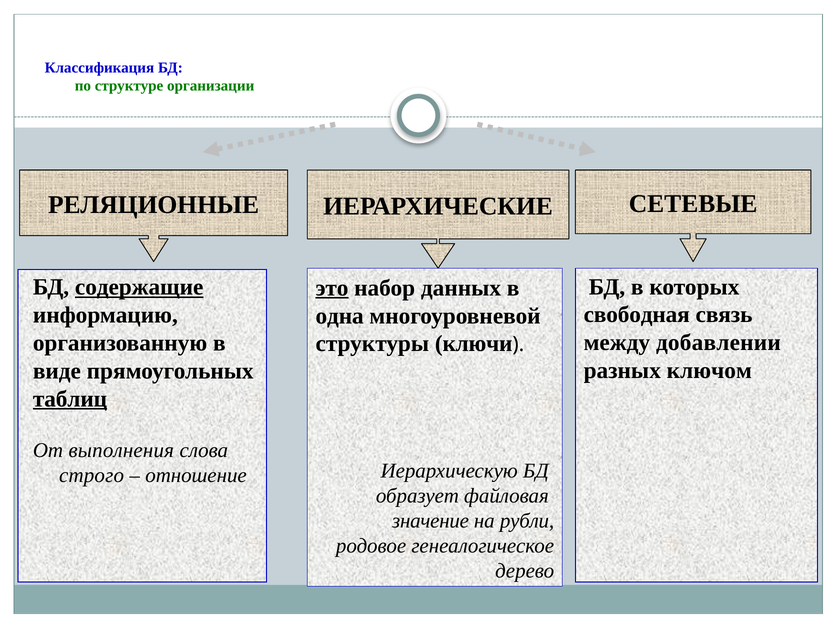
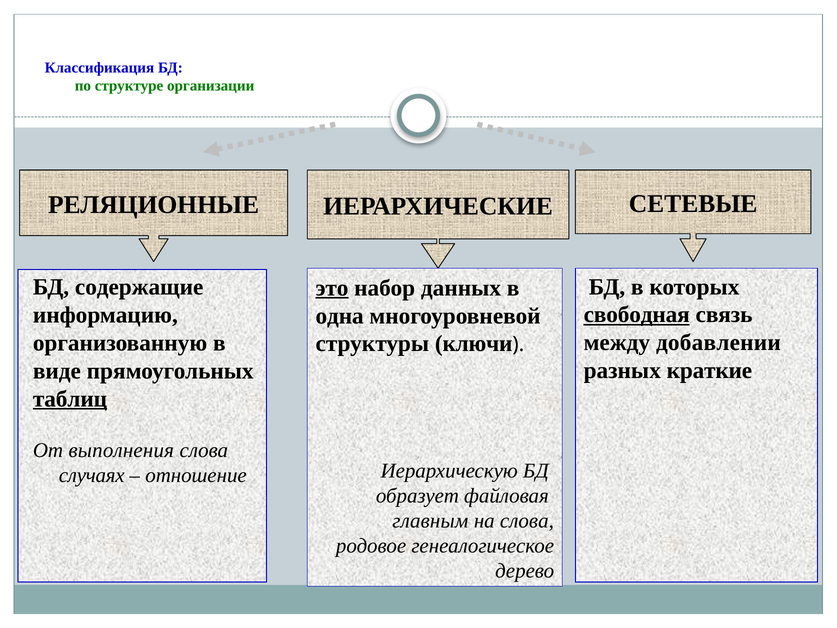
содержащие underline: present -> none (139, 287)
свободная underline: none -> present (637, 315)
ключом: ключом -> краткие (709, 370)
строго: строго -> случаях (92, 475)
значение: значение -> главным (430, 521)
на рубли: рубли -> слова (527, 521)
